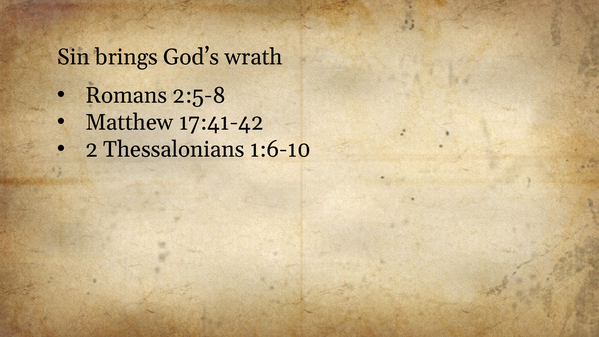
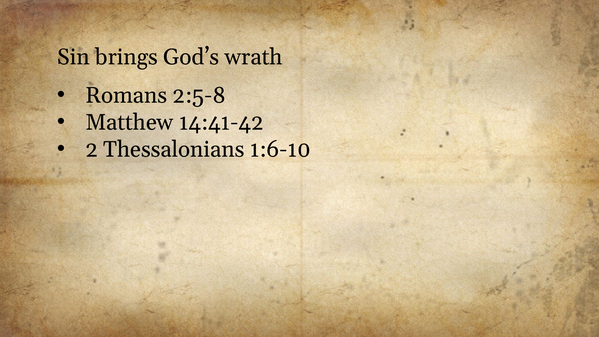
17:41-42: 17:41-42 -> 14:41-42 (221, 122)
